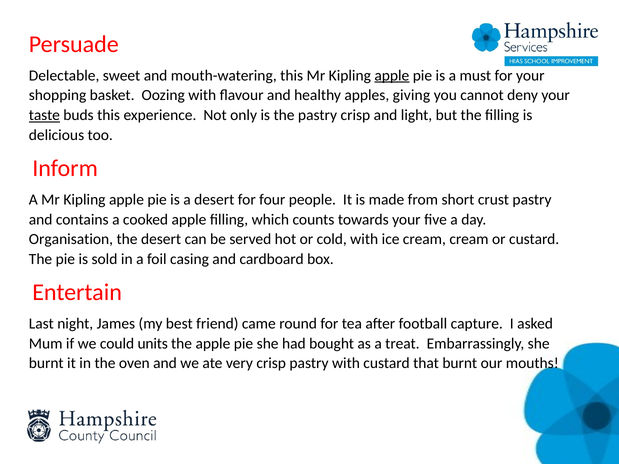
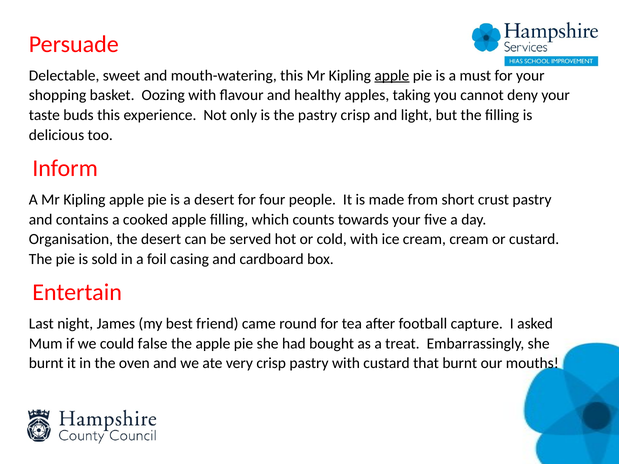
giving: giving -> taking (412, 95)
taste underline: present -> none (44, 115)
units: units -> false (153, 344)
